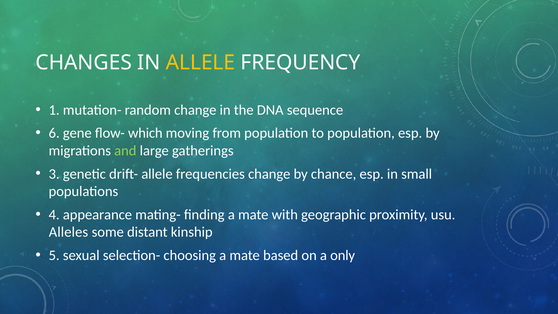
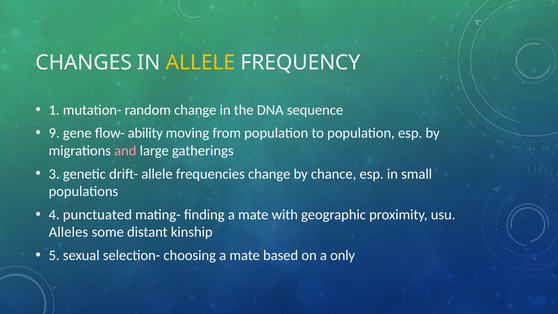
6: 6 -> 9 (54, 133)
which: which -> ability (145, 133)
and colour: light green -> pink (125, 151)
appearance: appearance -> punctuated (97, 215)
